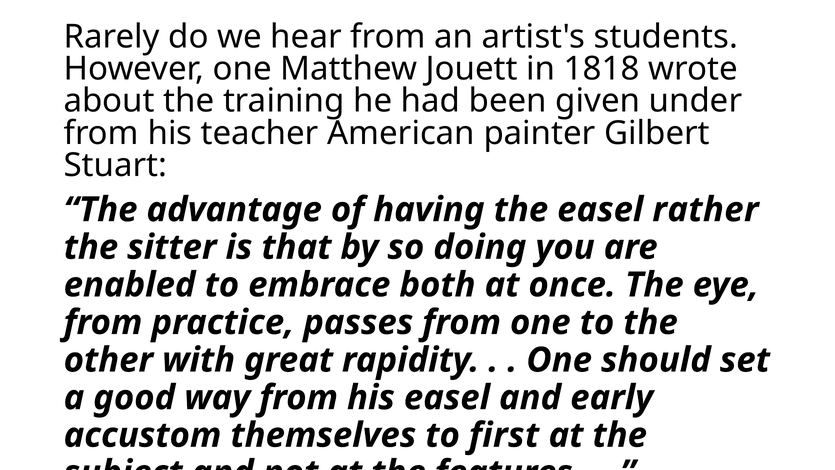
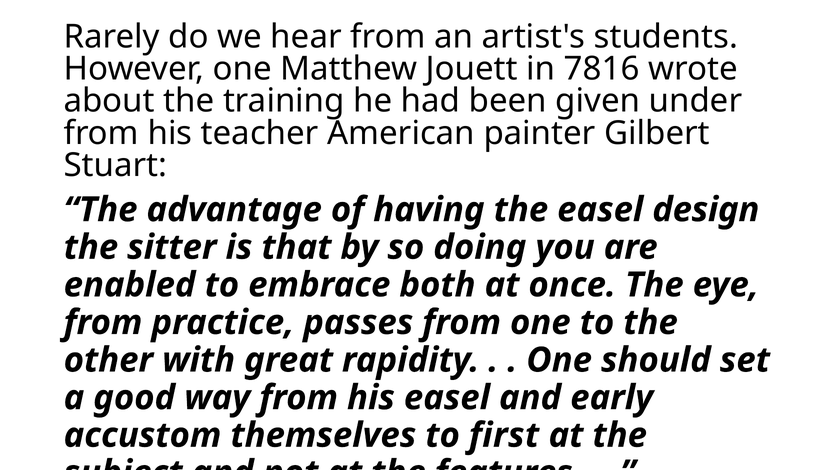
1818: 1818 -> 7816 (602, 69)
rather: rather -> design (706, 210)
